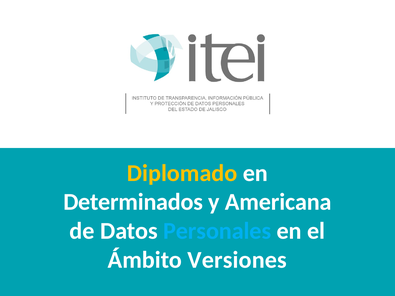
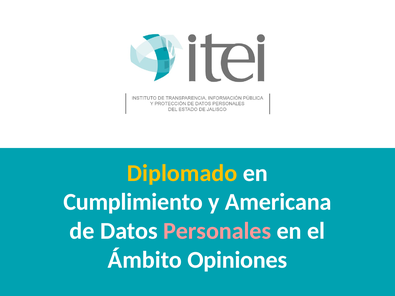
Determinados: Determinados -> Cumplimiento (133, 202)
Personales colour: light blue -> pink (217, 231)
Versiones: Versiones -> Opiniones (237, 260)
